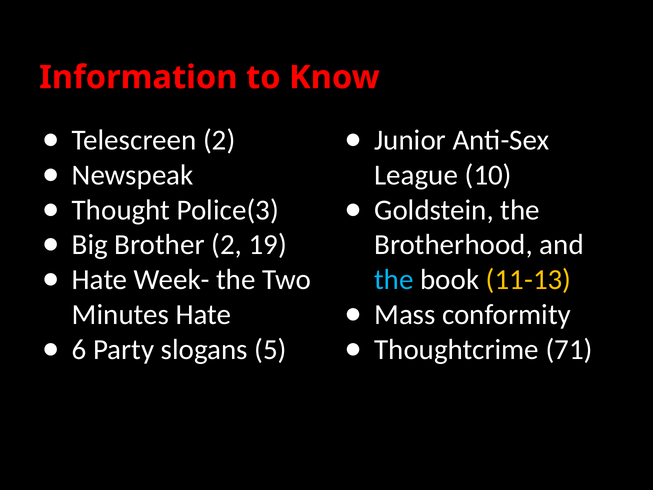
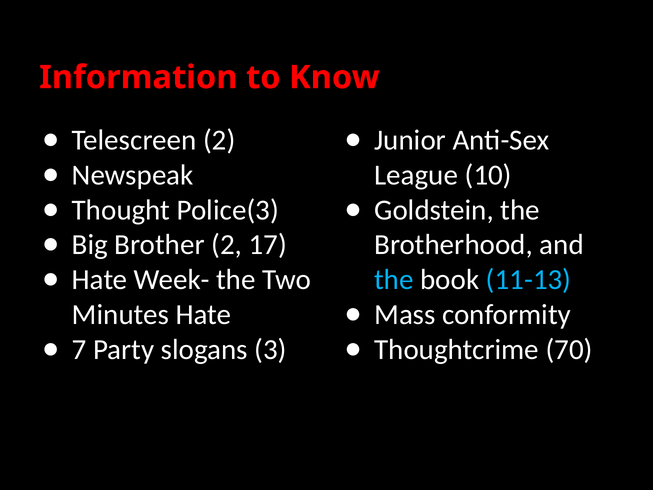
19: 19 -> 17 (268, 245)
11-13 colour: yellow -> light blue (529, 280)
6: 6 -> 7 (79, 349)
5: 5 -> 3 (271, 349)
71: 71 -> 70 (569, 349)
